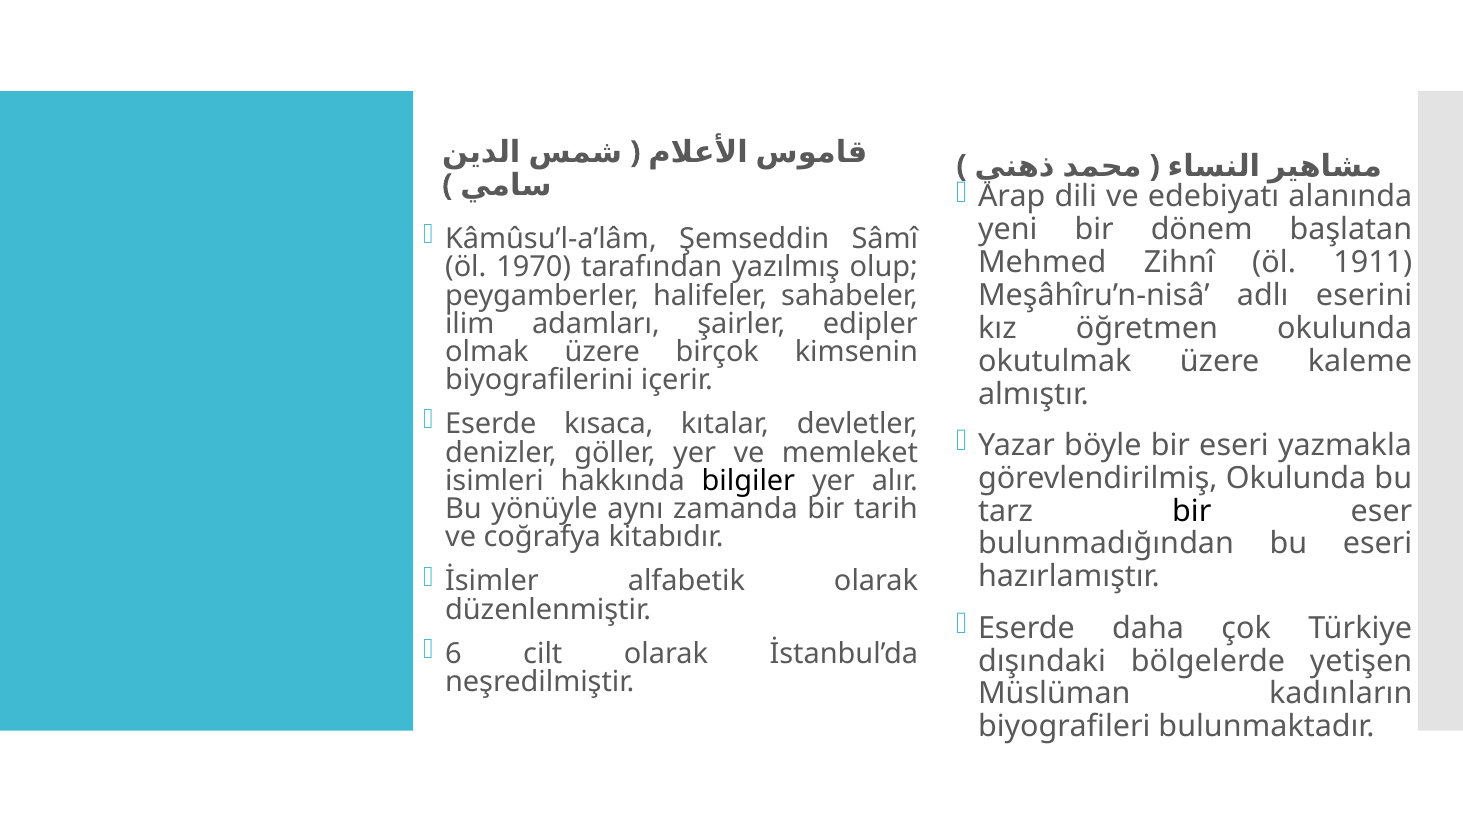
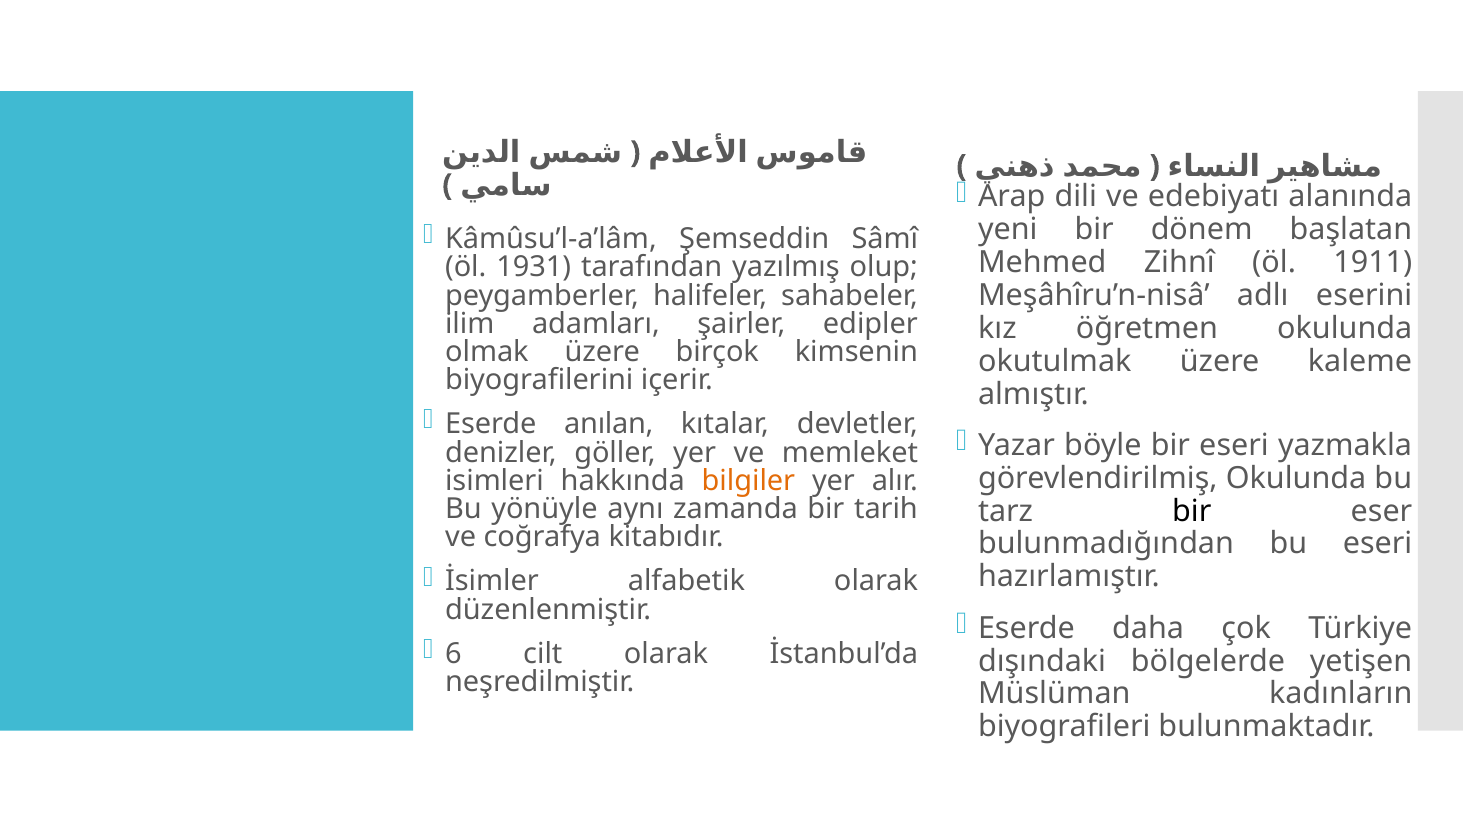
1970: 1970 -> 1931 (534, 267)
kısaca: kısaca -> anılan (609, 424)
bilgiler colour: black -> orange (748, 481)
